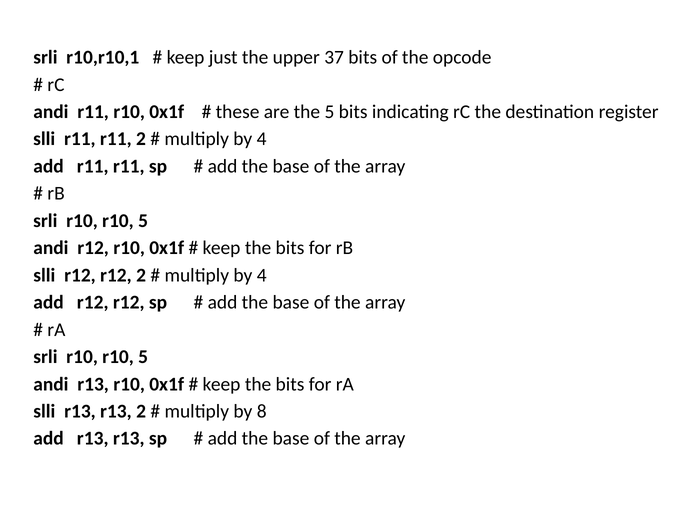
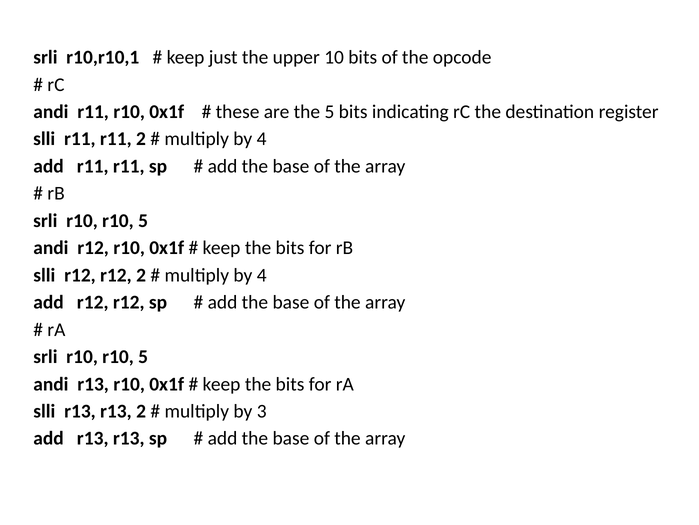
37: 37 -> 10 (334, 57)
8: 8 -> 3 (262, 411)
